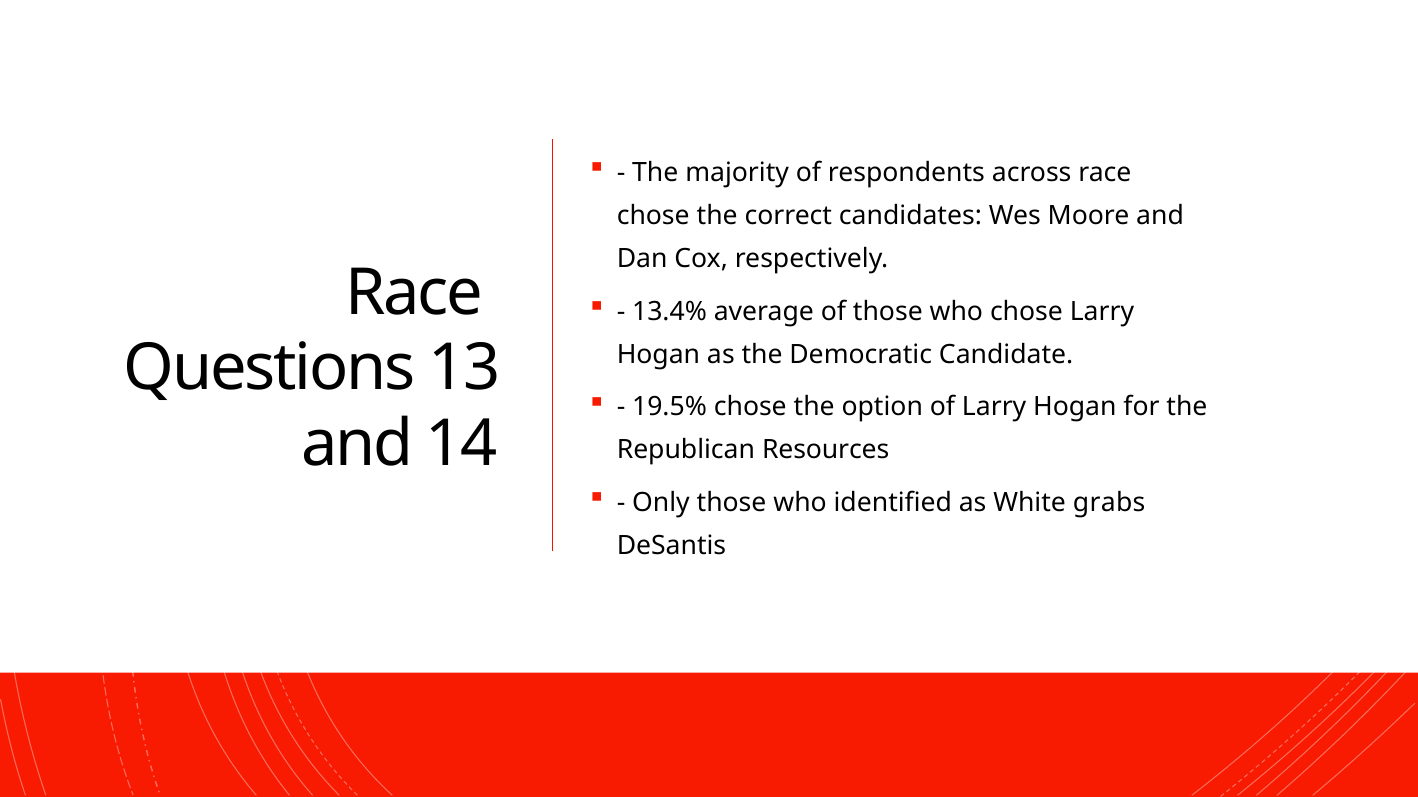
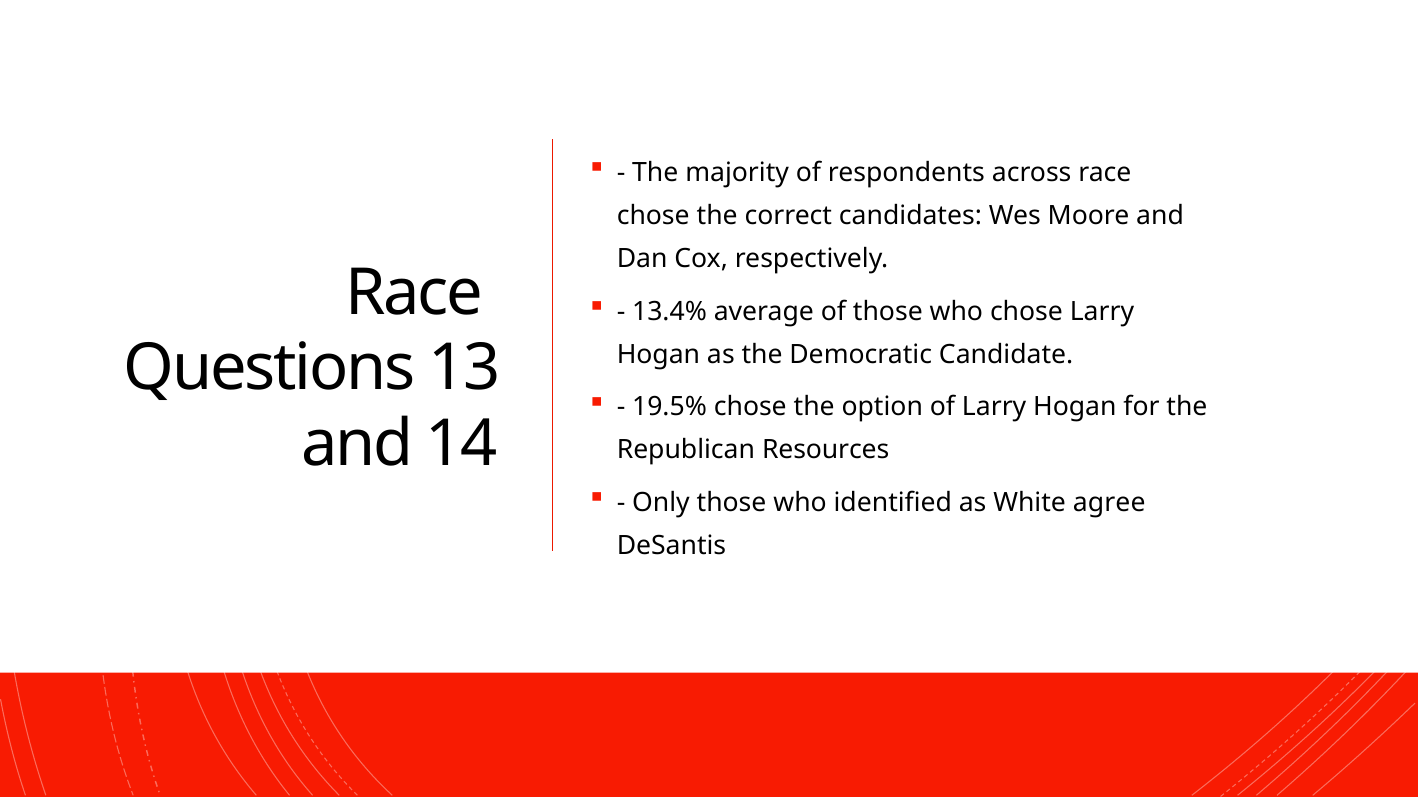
grabs: grabs -> agree (1109, 503)
